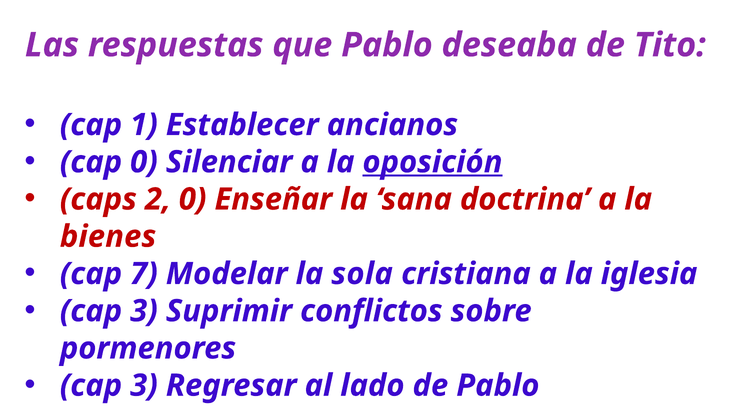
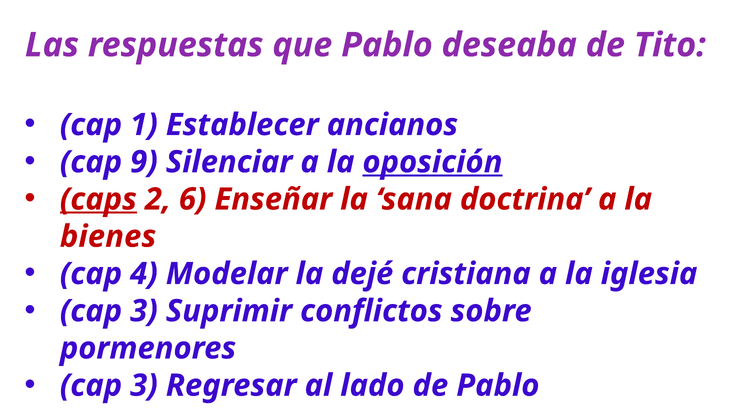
cap 0: 0 -> 9 (144, 162)
caps underline: none -> present (98, 199)
2 0: 0 -> 6 (193, 199)
7: 7 -> 4 (144, 274)
sola: sola -> dejé (362, 274)
